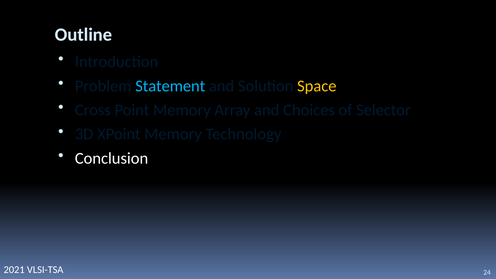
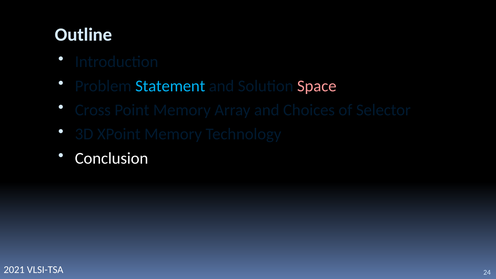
Space colour: yellow -> pink (317, 86)
